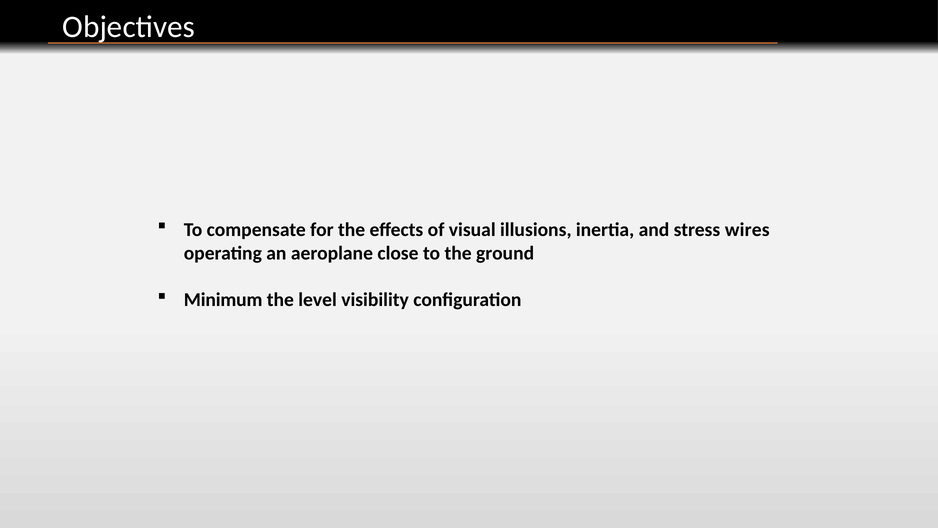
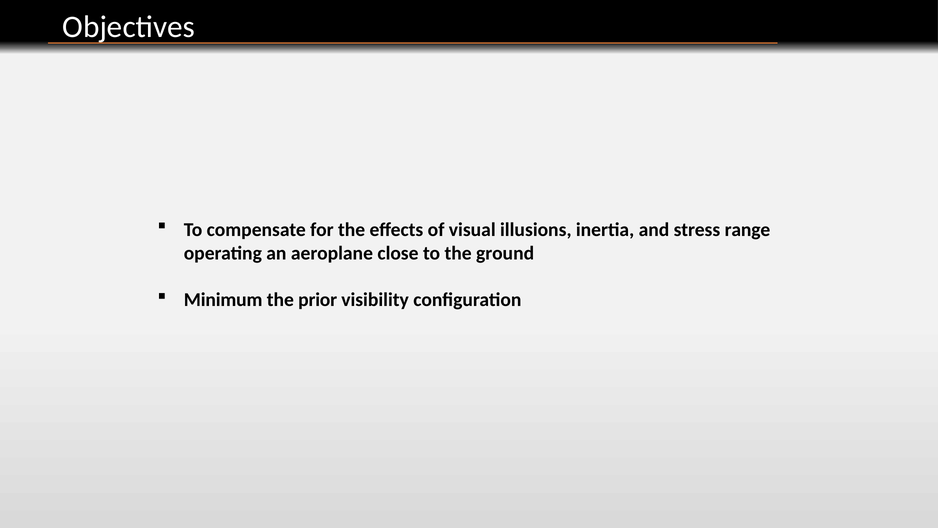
wires: wires -> range (747, 229)
level: level -> prior (318, 300)
